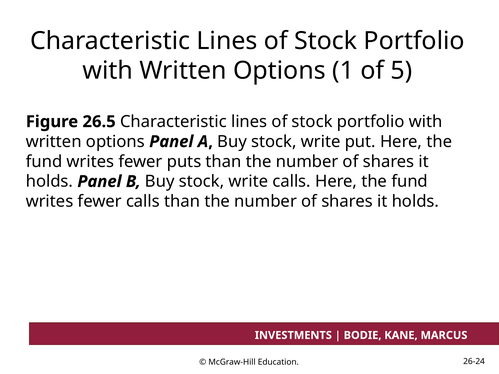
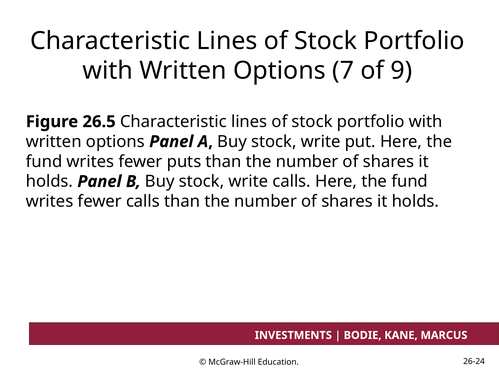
1: 1 -> 7 (343, 71)
5: 5 -> 9 (401, 71)
